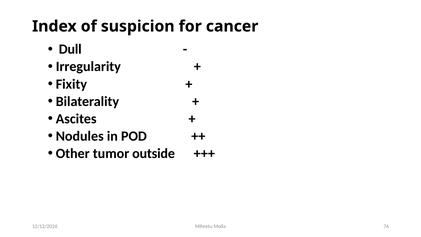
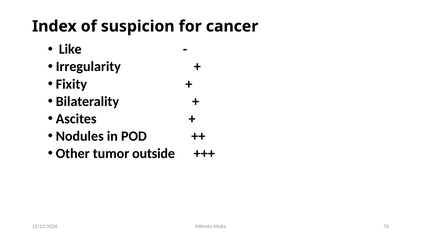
Dull: Dull -> Like (70, 49)
